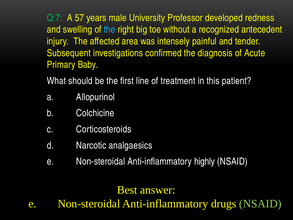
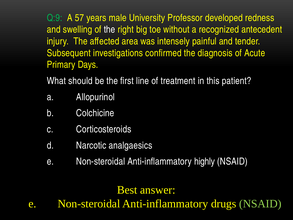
Q:7: Q:7 -> Q:9 (55, 18)
the colour: light blue -> white (110, 30)
Baby: Baby -> Days (88, 65)
